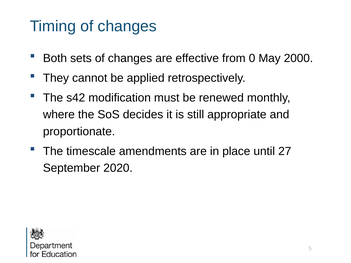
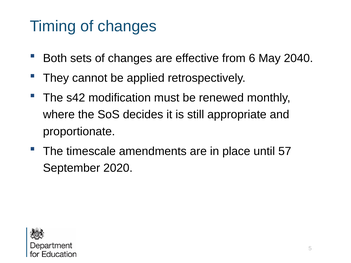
0: 0 -> 6 (252, 58)
2000: 2000 -> 2040 (298, 58)
27: 27 -> 57 (285, 151)
